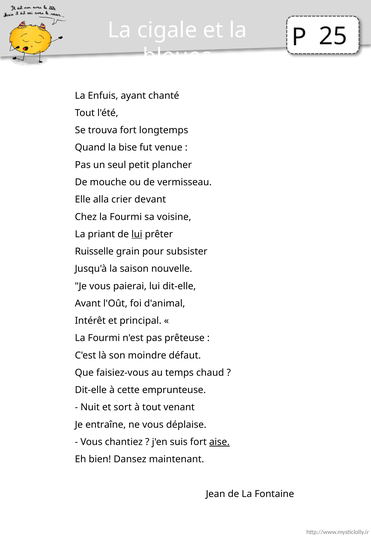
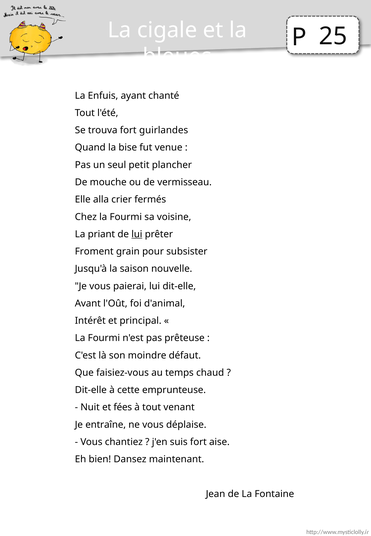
longtemps: longtemps -> guirlandes (164, 130)
devant: devant -> fermés (150, 199)
Ruisselle: Ruisselle -> Froment (94, 251)
sort: sort -> fées (123, 407)
aise underline: present -> none (219, 442)
